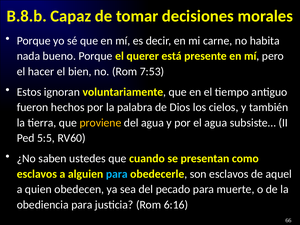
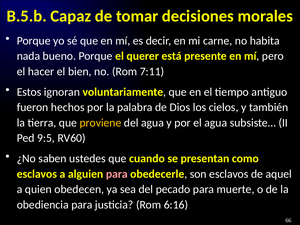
B.8.b: B.8.b -> B.5.b (27, 16)
7:53: 7:53 -> 7:11 (152, 72)
5:5: 5:5 -> 9:5 (46, 138)
para colour: light blue -> pink (117, 174)
